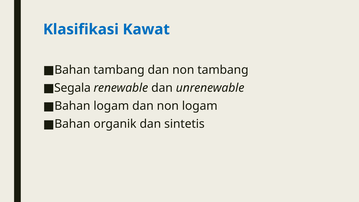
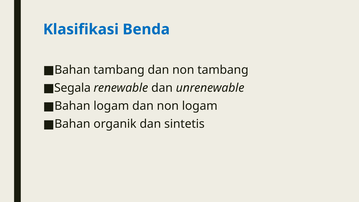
Kawat: Kawat -> Benda (146, 29)
